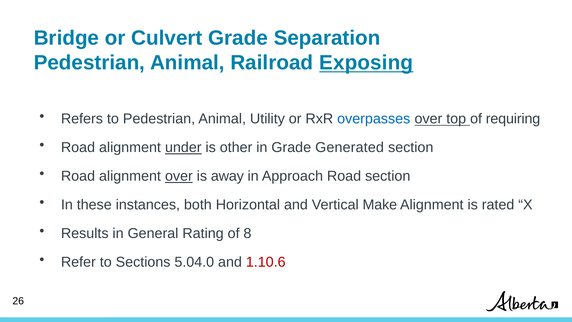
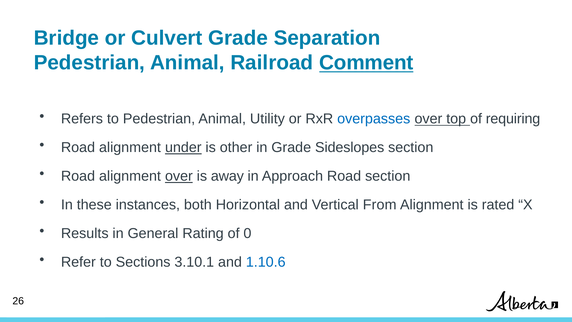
Exposing: Exposing -> Comment (366, 63)
Generated: Generated -> Sideslopes (350, 147)
Make: Make -> From (380, 205)
8: 8 -> 0 (247, 233)
5.04.0: 5.04.0 -> 3.10.1 (194, 262)
1.10.6 colour: red -> blue (266, 262)
